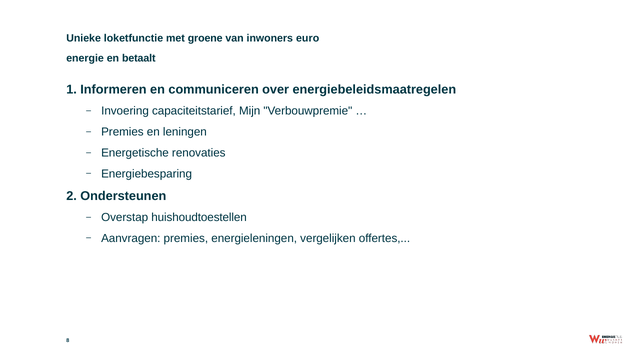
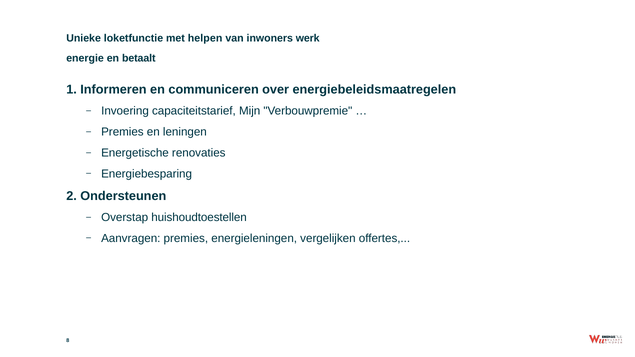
groene: groene -> helpen (205, 38)
euro: euro -> werk (308, 38)
